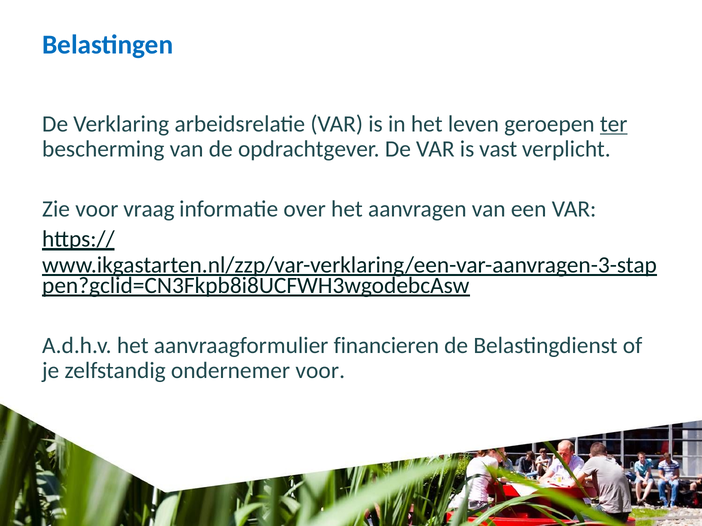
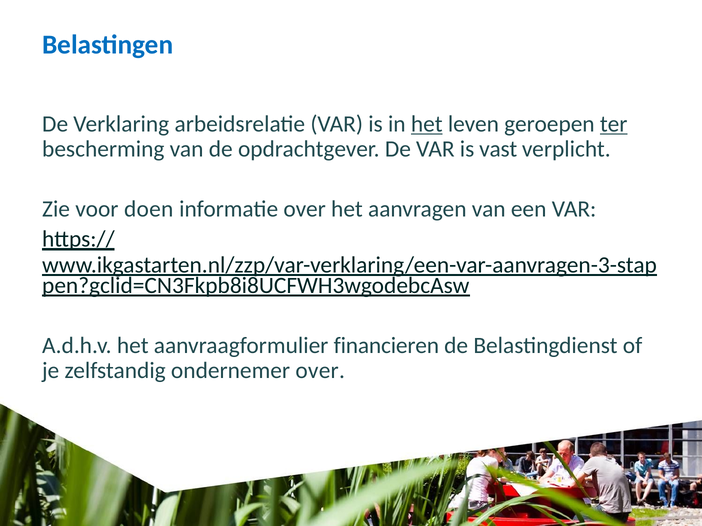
het underline: none -> present (427, 124)
vraag: vraag -> doen (149, 209)
ondernemer voor: voor -> over (320, 371)
